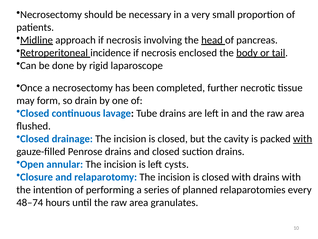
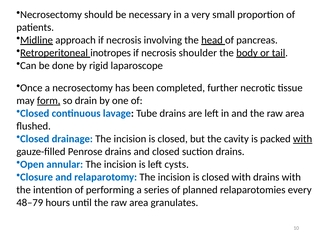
incidence: incidence -> inotropes (111, 53)
enclosed: enclosed -> shoulder (198, 53)
form underline: none -> present (49, 100)
48–74: 48–74 -> 48–79 (30, 202)
